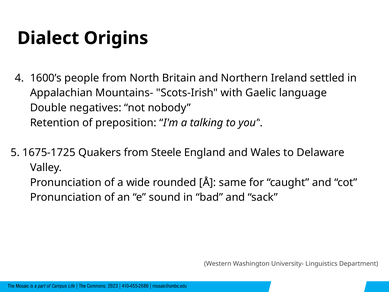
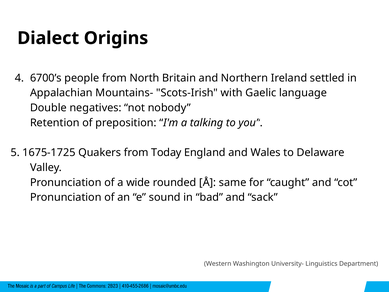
1600’s: 1600’s -> 6700’s (46, 78)
Steele: Steele -> Today (166, 152)
